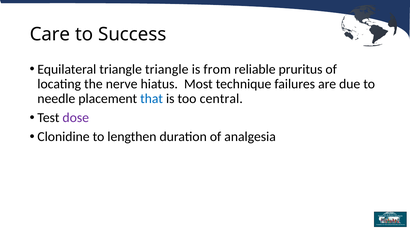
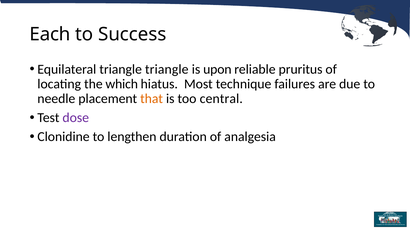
Care: Care -> Each (50, 34)
from: from -> upon (217, 69)
nerve: nerve -> which (122, 84)
that colour: blue -> orange (152, 99)
